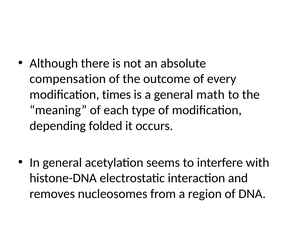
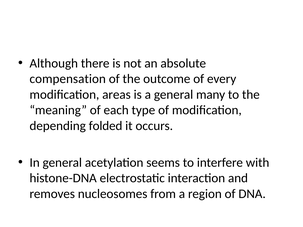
times: times -> areas (116, 95)
math: math -> many (211, 95)
